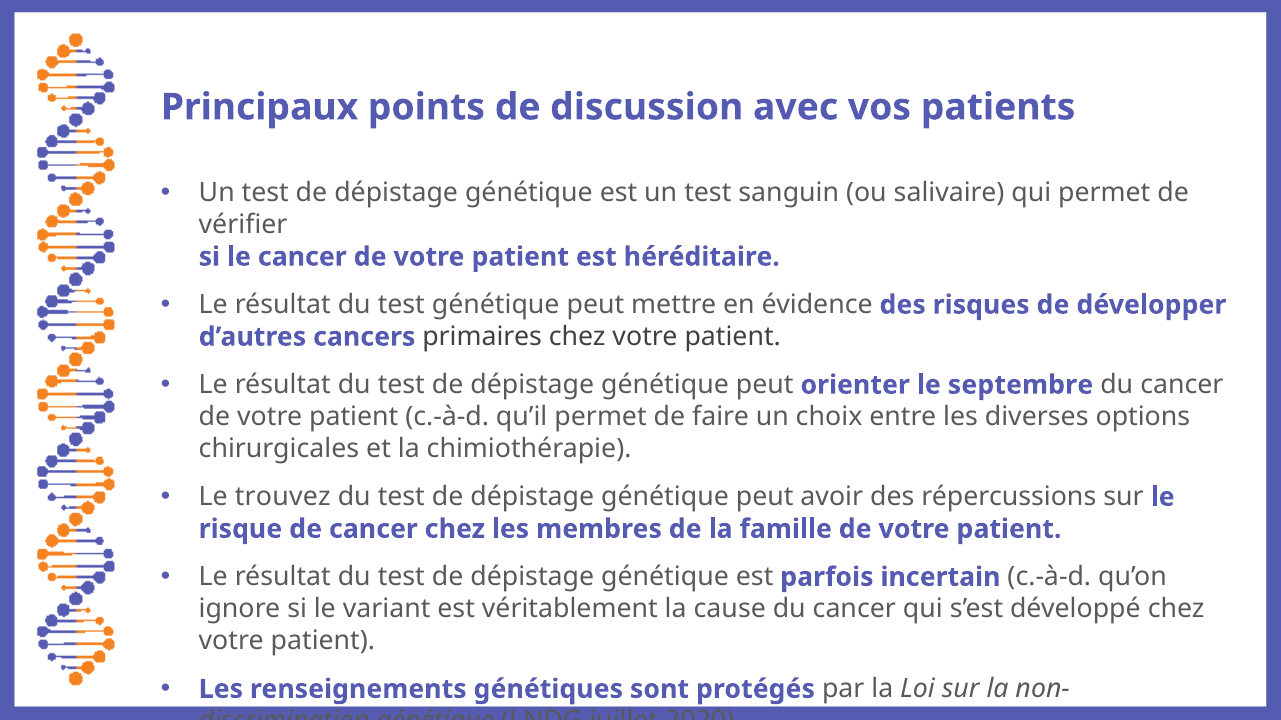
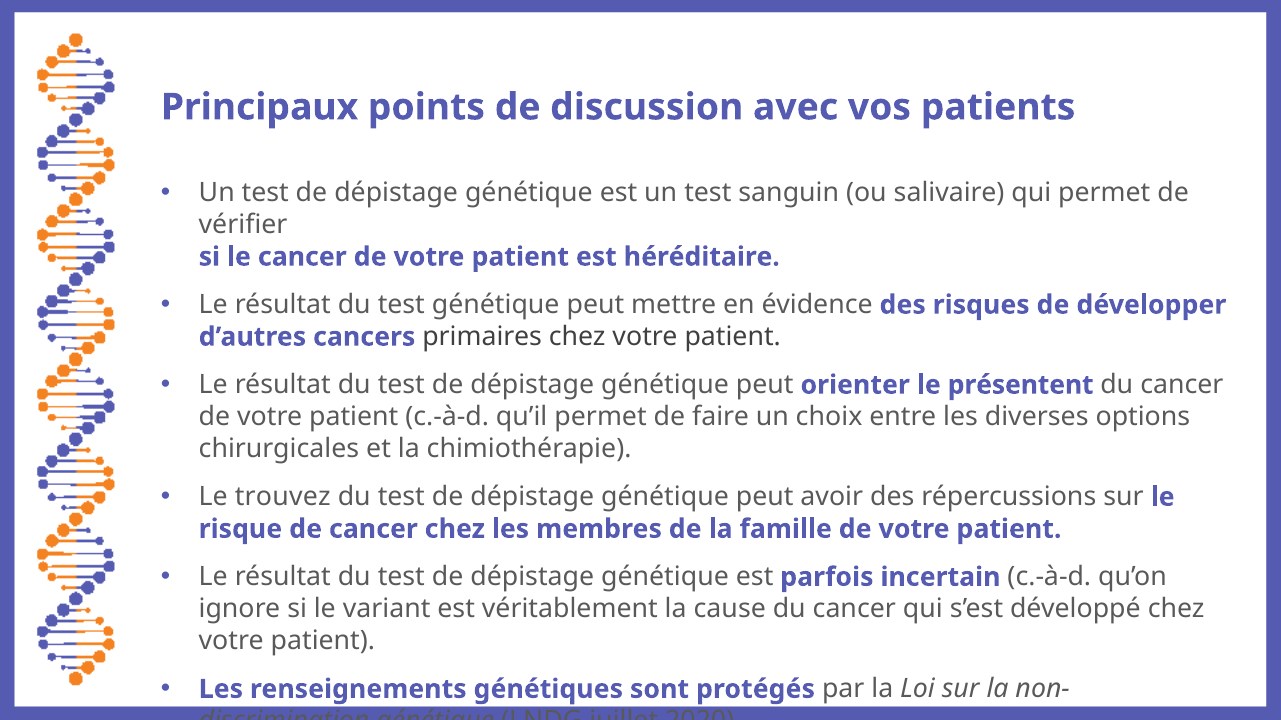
septembre: septembre -> présentent (1021, 385)
